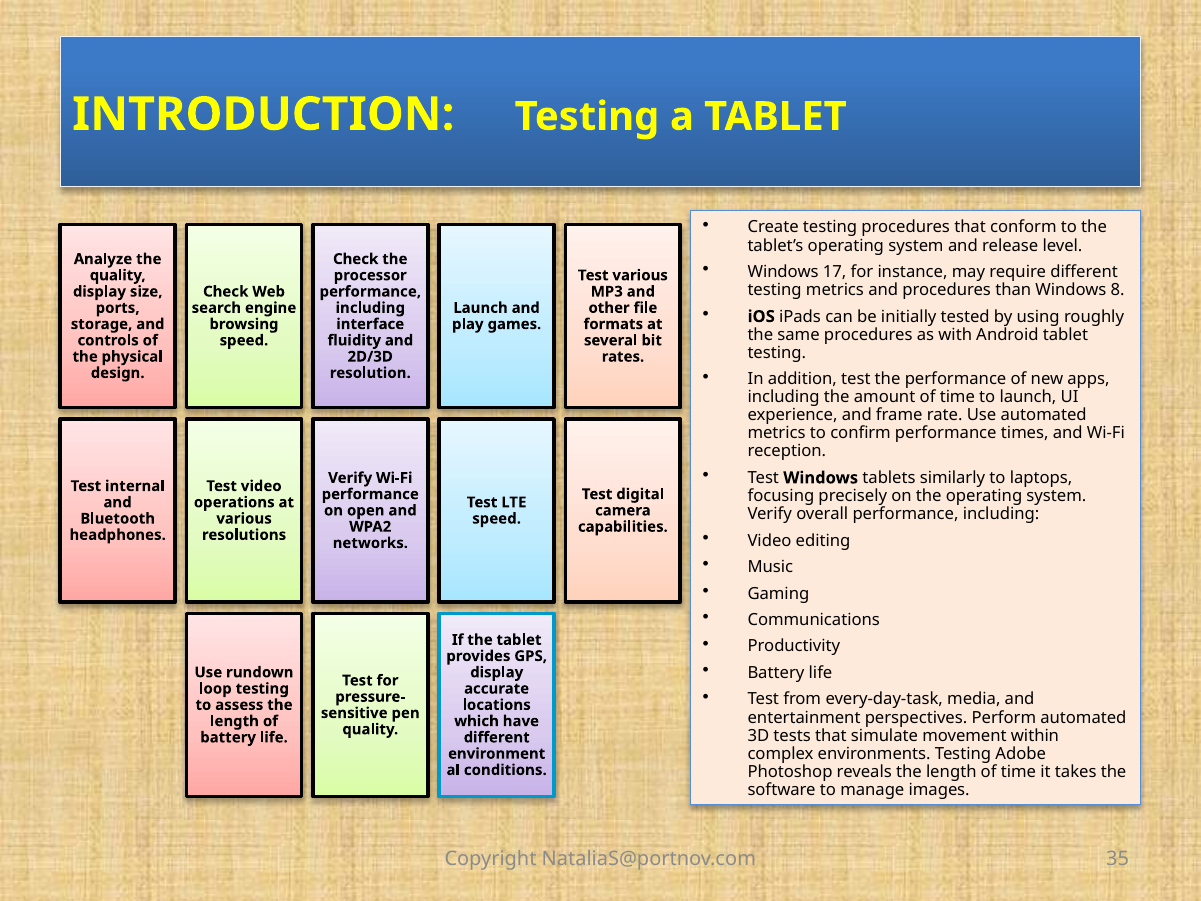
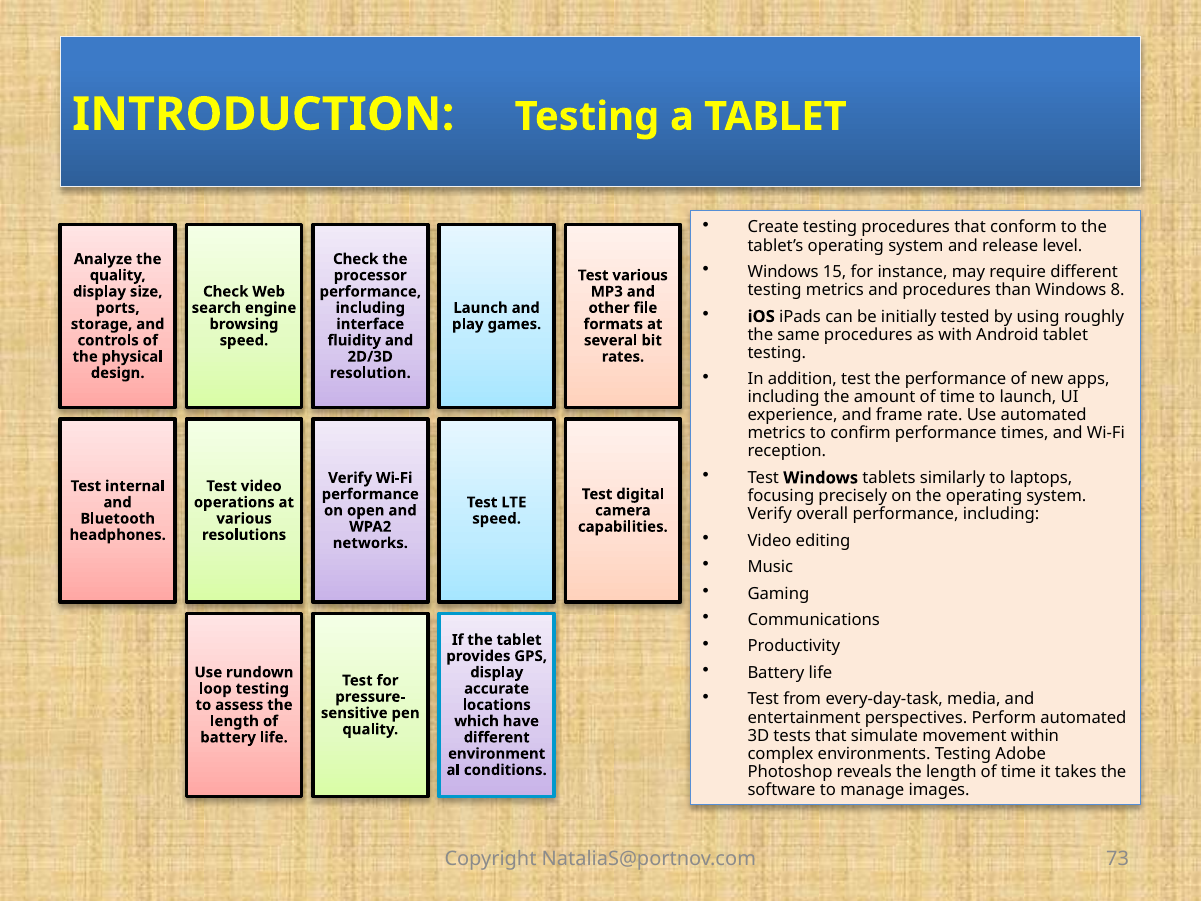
17: 17 -> 15 (835, 272)
35: 35 -> 73 (1118, 859)
